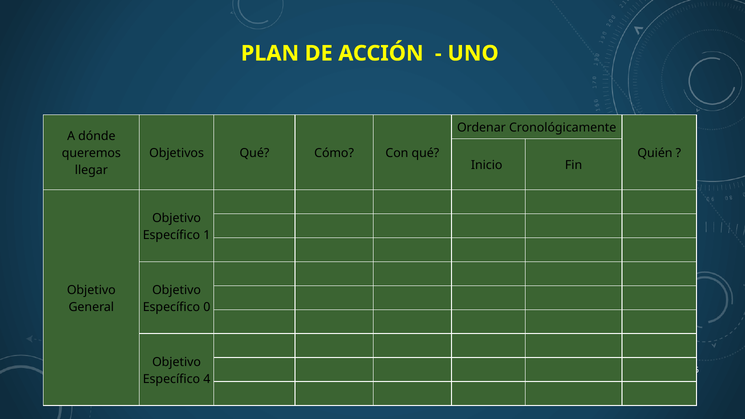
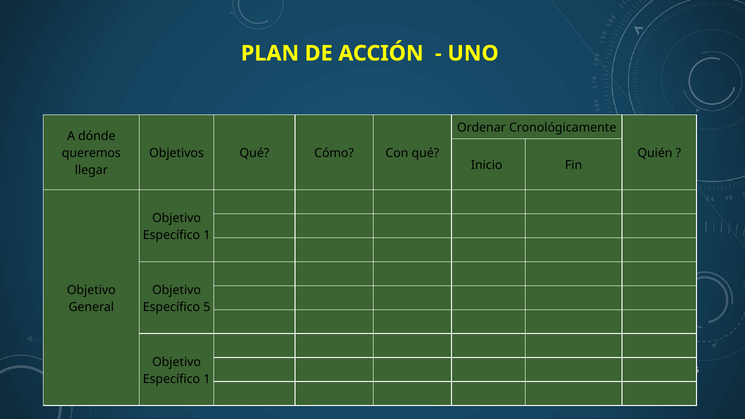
0: 0 -> 5 (207, 307)
4: 4 -> 1 (207, 379)
